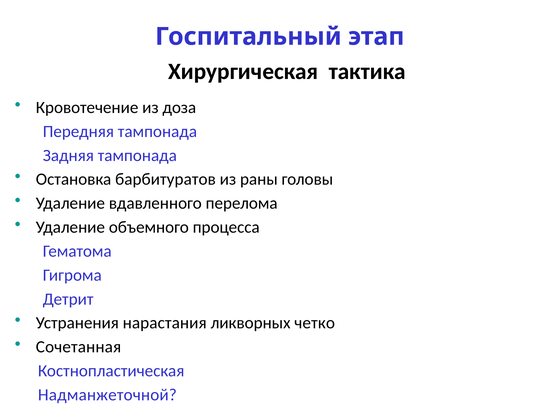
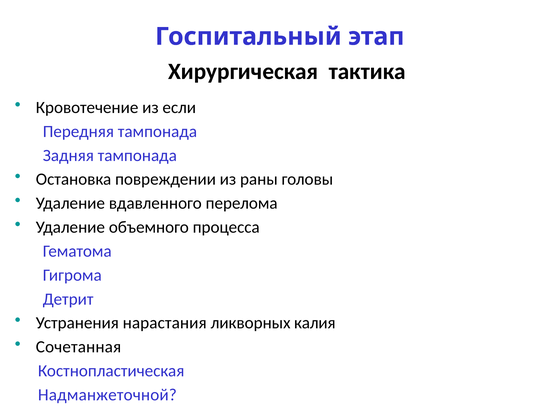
доза: доза -> если (179, 108)
барбитуратов: барбитуратов -> повреждении (166, 179)
четко: четко -> калия (315, 323)
